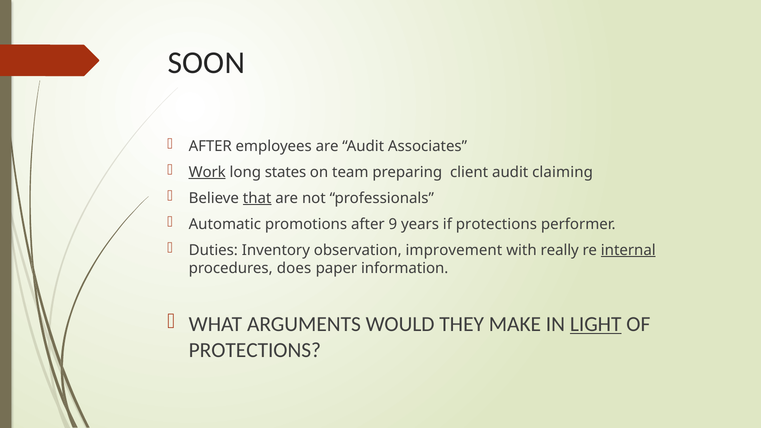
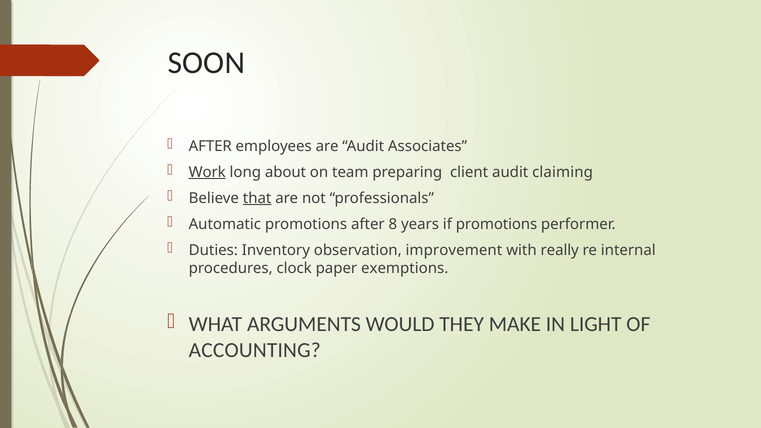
states: states -> about (285, 172)
9: 9 -> 8 (393, 224)
if protections: protections -> promotions (497, 224)
internal underline: present -> none (628, 250)
does: does -> clock (294, 268)
information: information -> exemptions (405, 268)
LIGHT underline: present -> none (596, 324)
PROTECTIONS: PROTECTIONS -> ACCOUNTING (255, 350)
